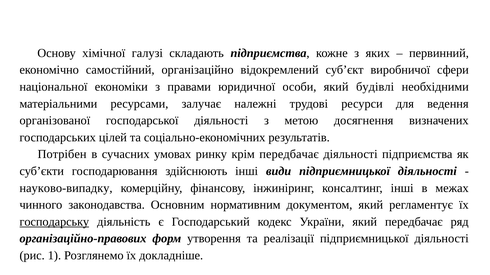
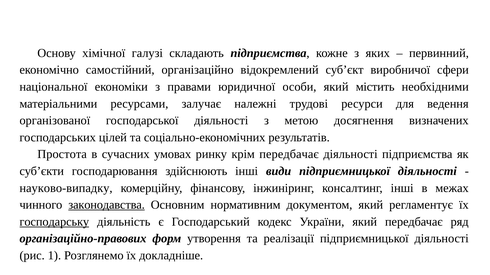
будівлі: будівлі -> містить (375, 87)
Потрібен: Потрібен -> Простота (62, 155)
законодавства underline: none -> present (107, 205)
